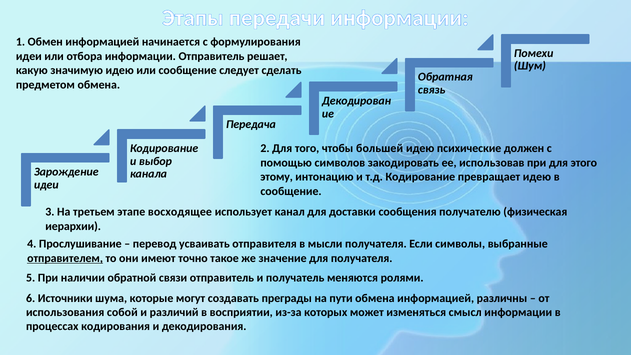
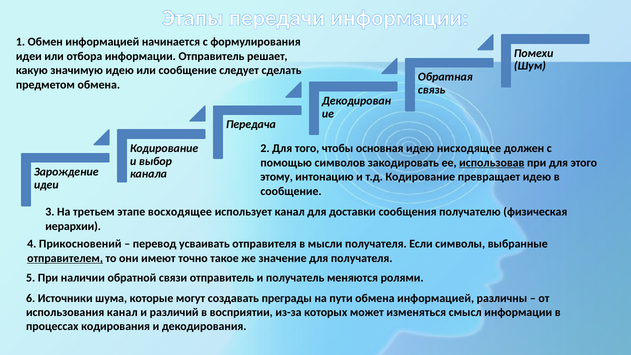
большей: большей -> основная (380, 149)
психические: психические -> нисходящее (469, 149)
использовав underline: none -> present (492, 163)
Прослушивание: Прослушивание -> Прикосновений (80, 244)
использования собой: собой -> канал (122, 312)
